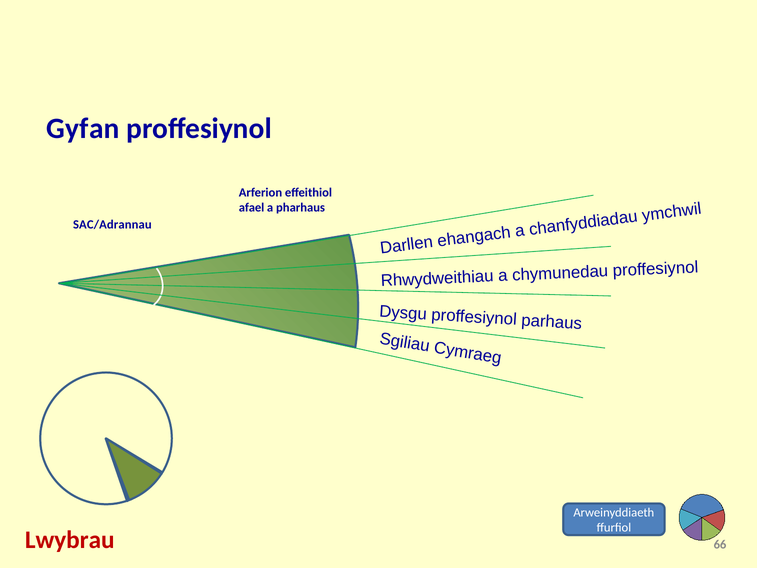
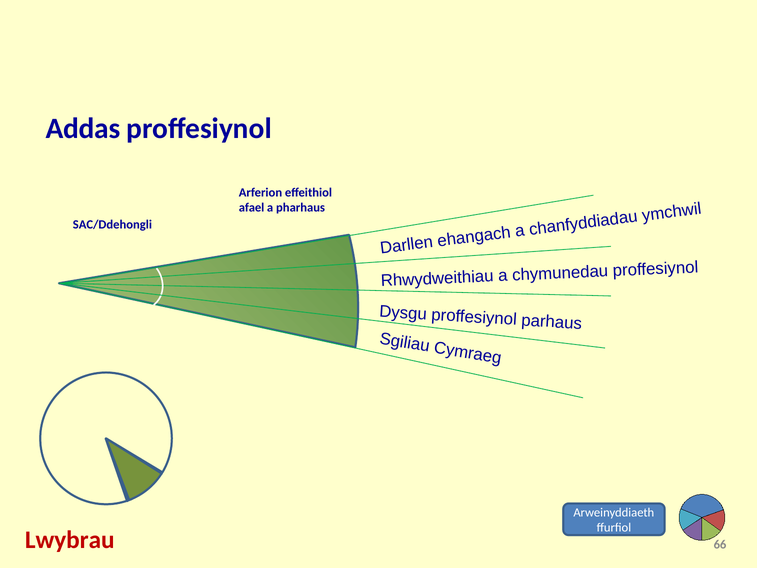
Gyfan: Gyfan -> Addas (83, 128)
SAC/Adrannau: SAC/Adrannau -> SAC/Ddehongli (112, 225)
